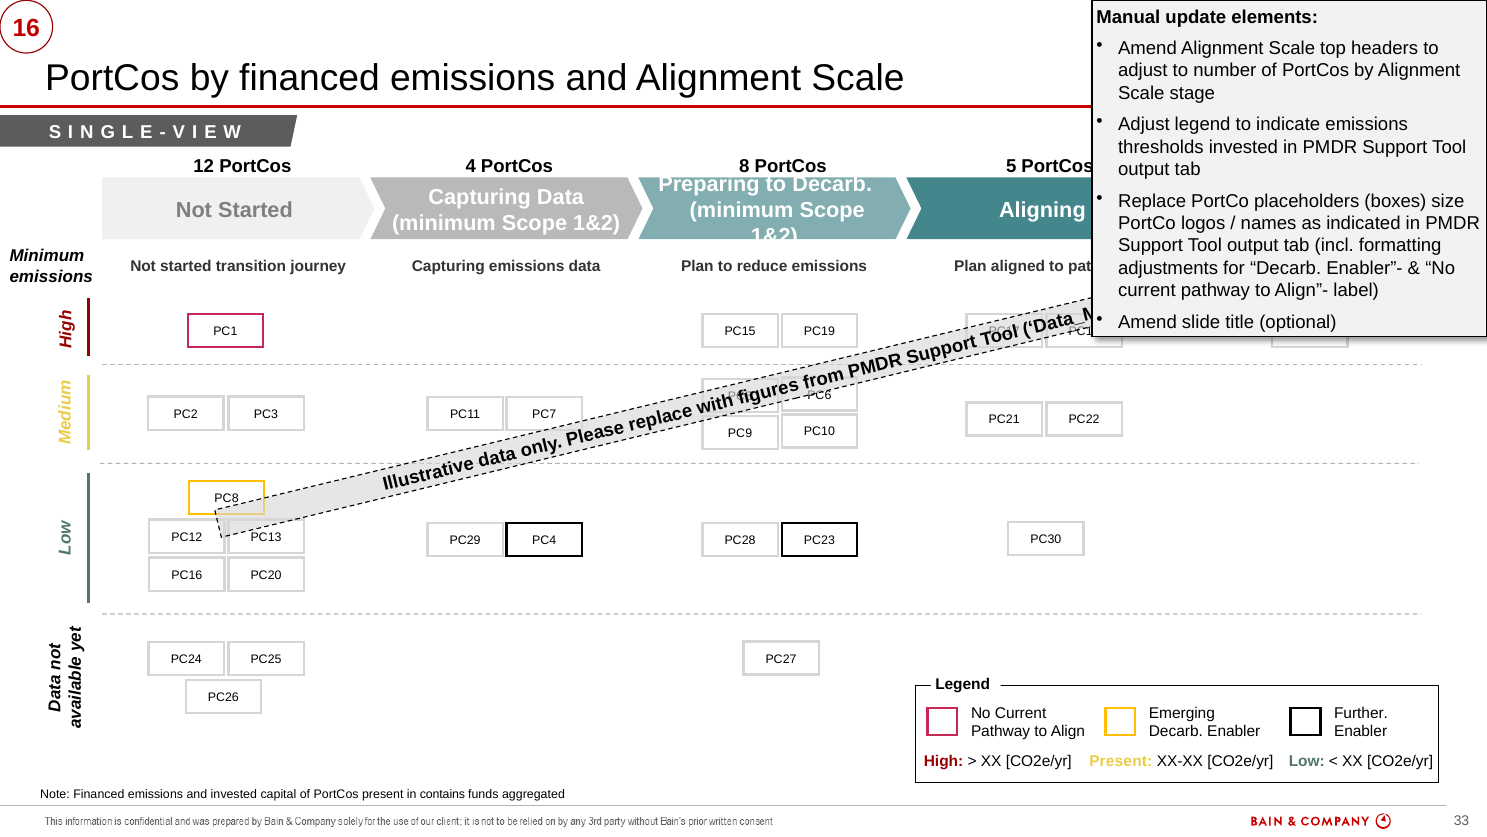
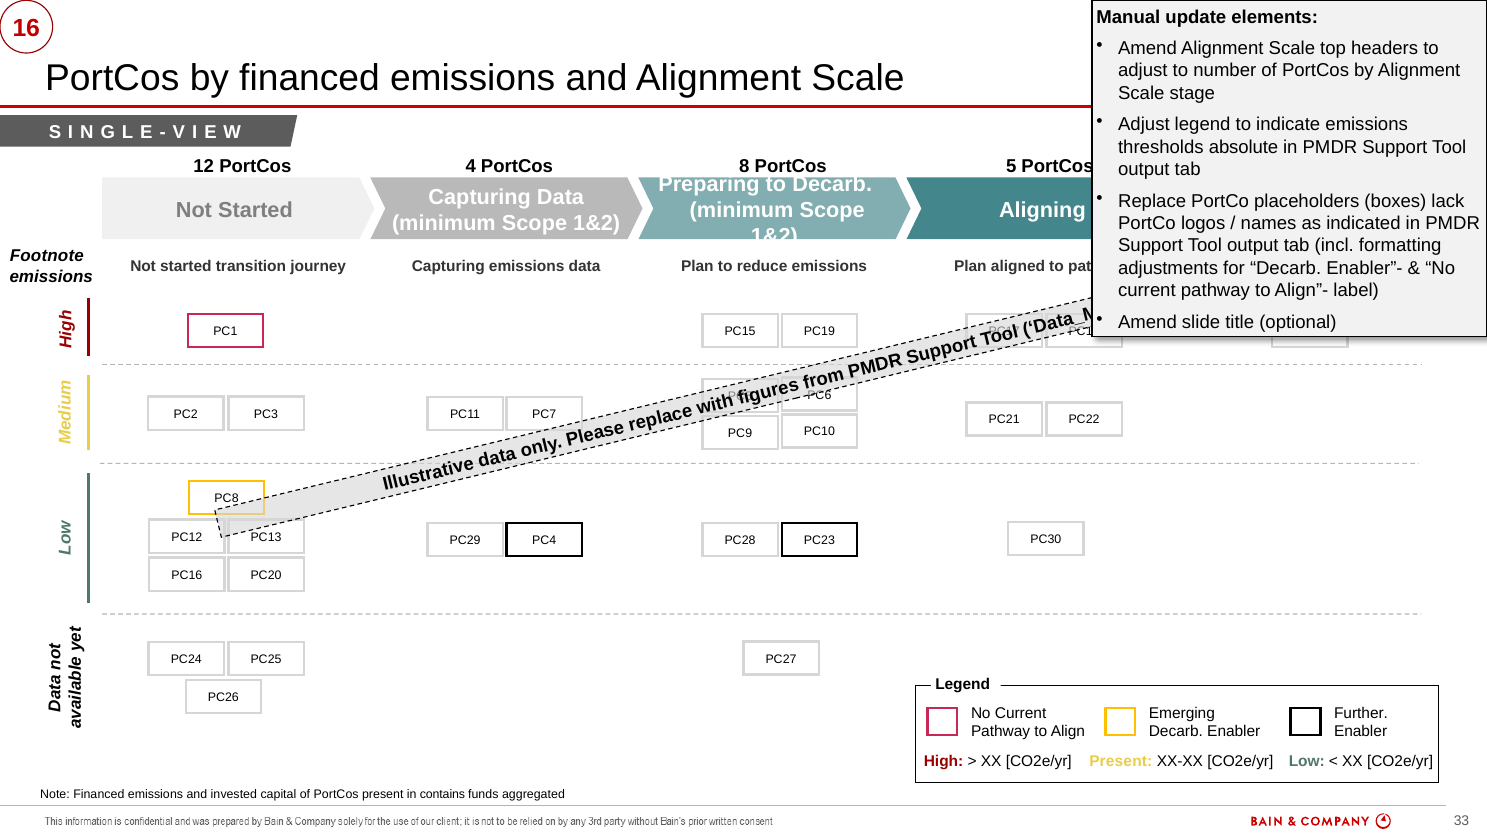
thresholds invested: invested -> absolute (1243, 147)
size: size -> lack (1448, 201)
Minimum: Minimum -> Footnote (47, 256)
